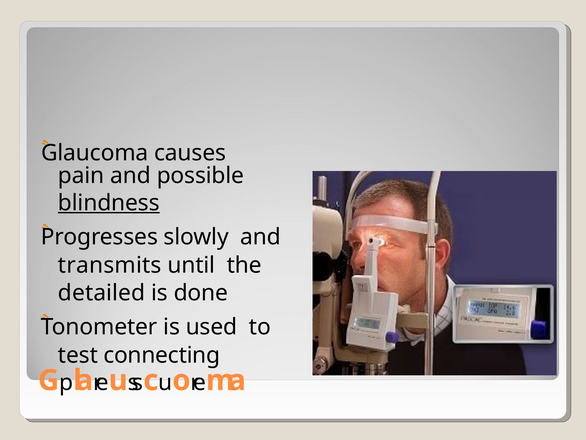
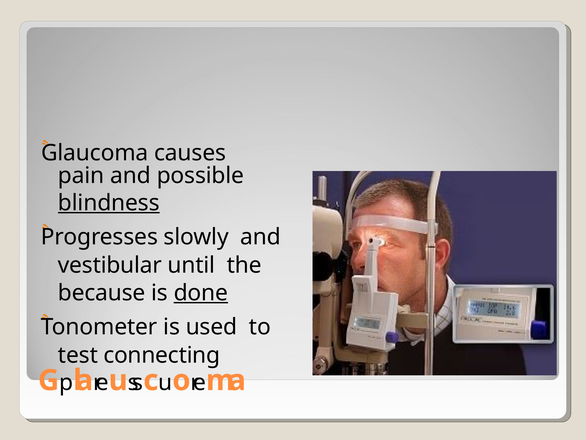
transmits: transmits -> vestibular (110, 265)
detailed: detailed -> because (102, 292)
done underline: none -> present (201, 292)
